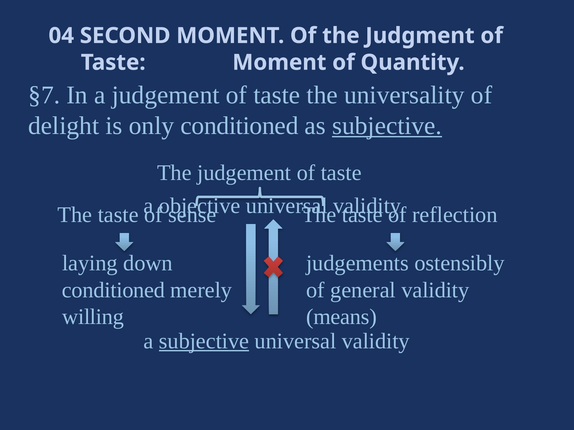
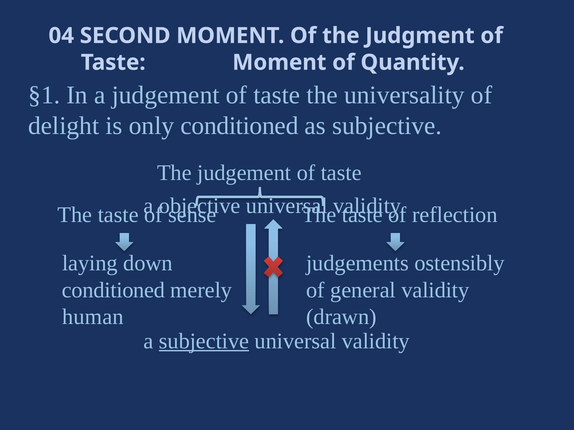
§7: §7 -> §1 (44, 95)
subjective underline: present -> none (387, 126)
willing: willing -> human (93, 317)
means: means -> drawn (341, 317)
